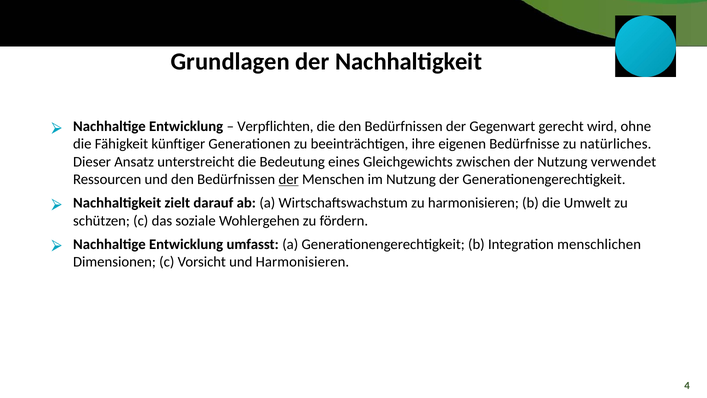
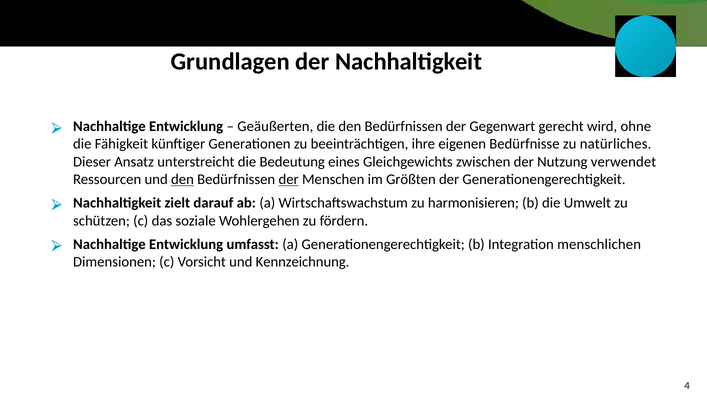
Verpflichten: Verpflichten -> Geäußerten (275, 126)
den underline: none -> present (182, 179)
im Nutzung: Nutzung -> Größten (411, 179)
und Harmonisieren: Harmonisieren -> Kennzeichnung (303, 262)
